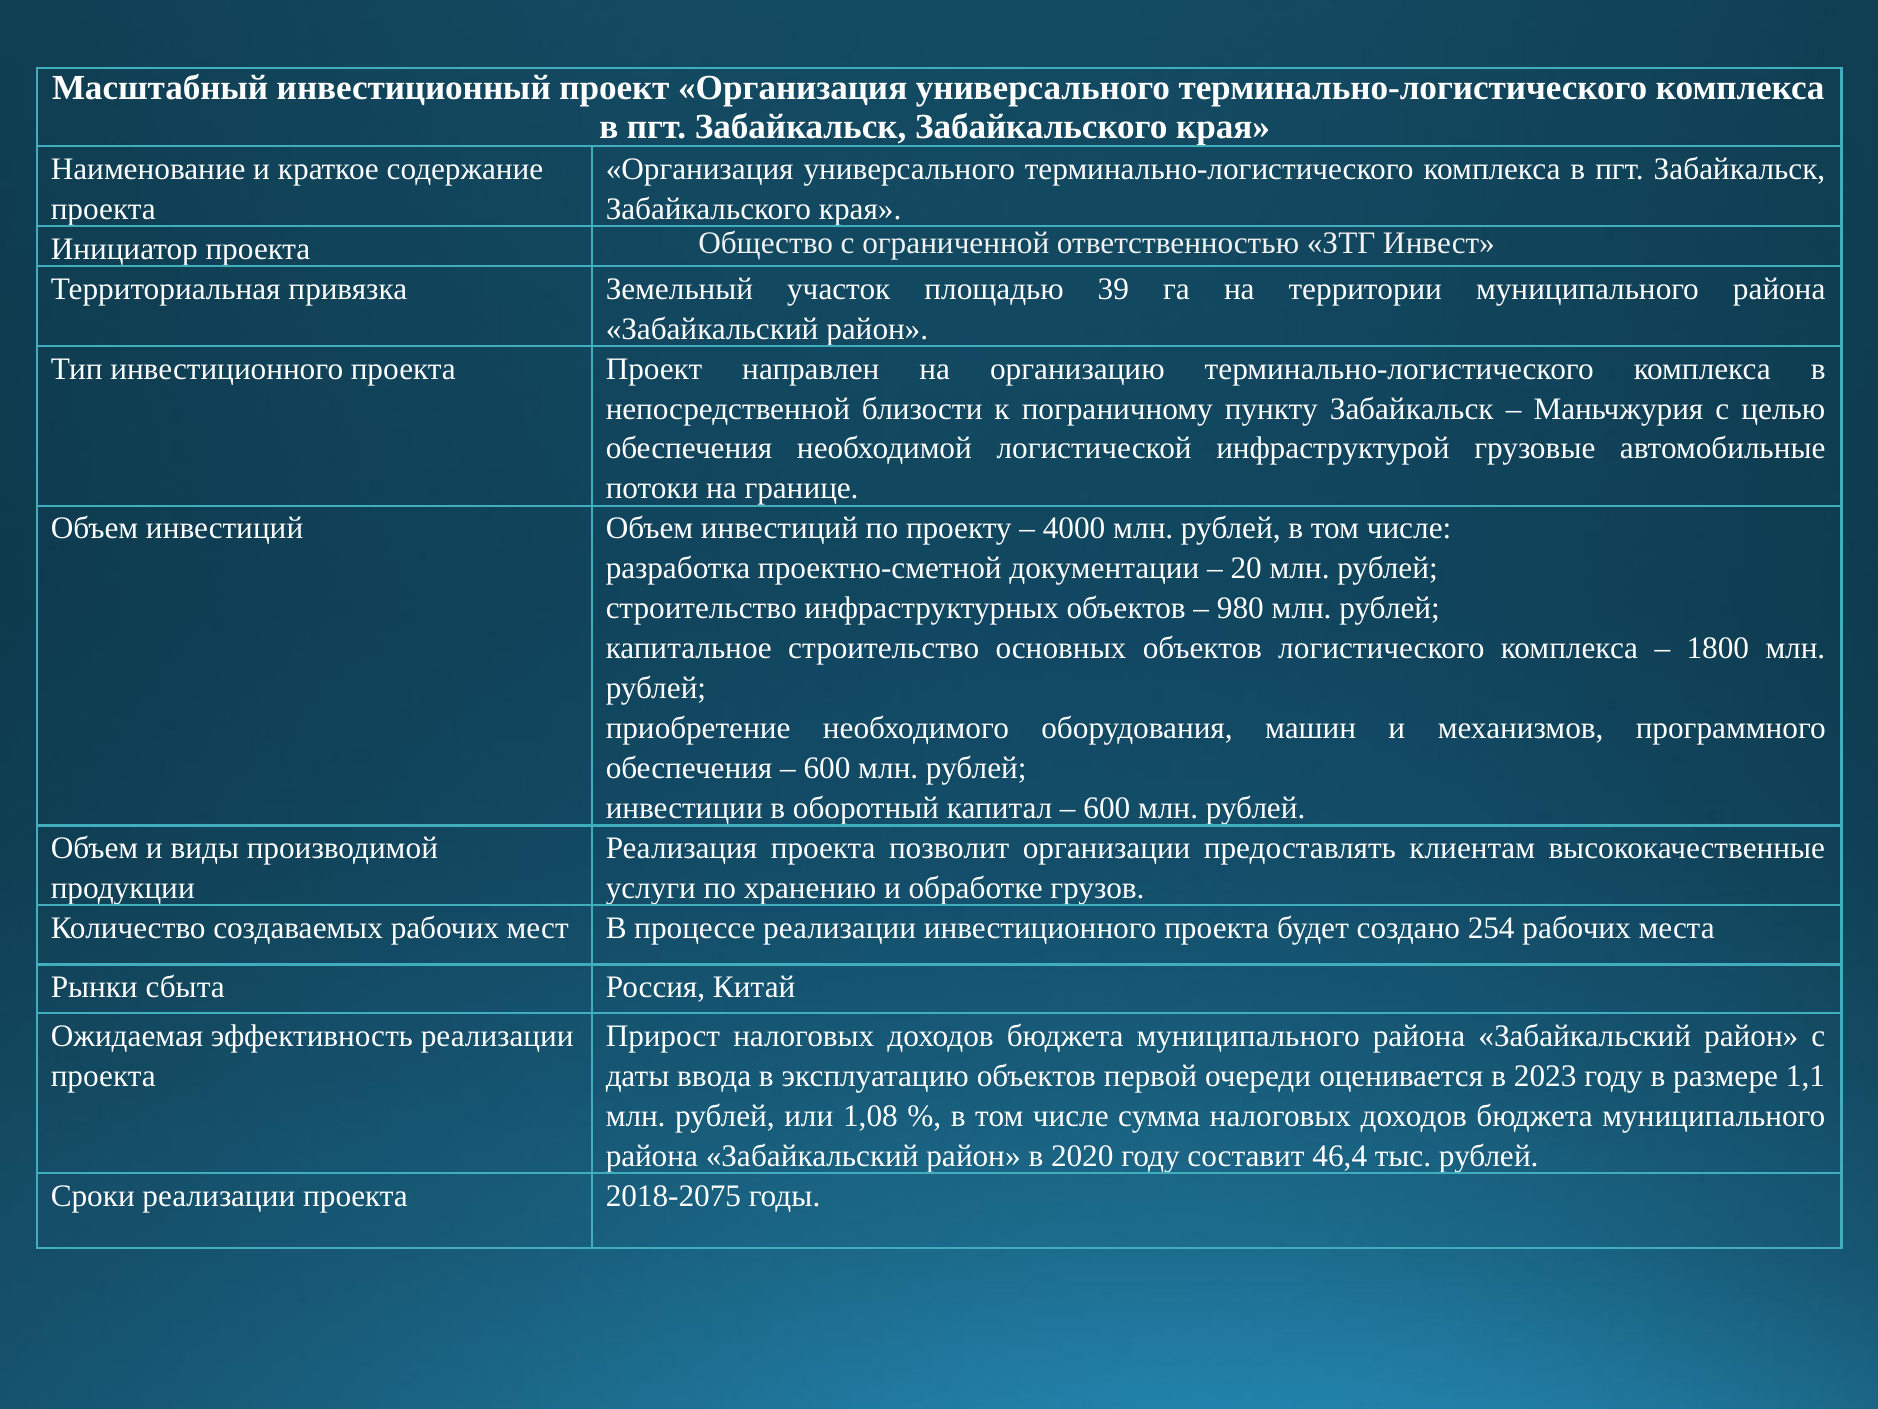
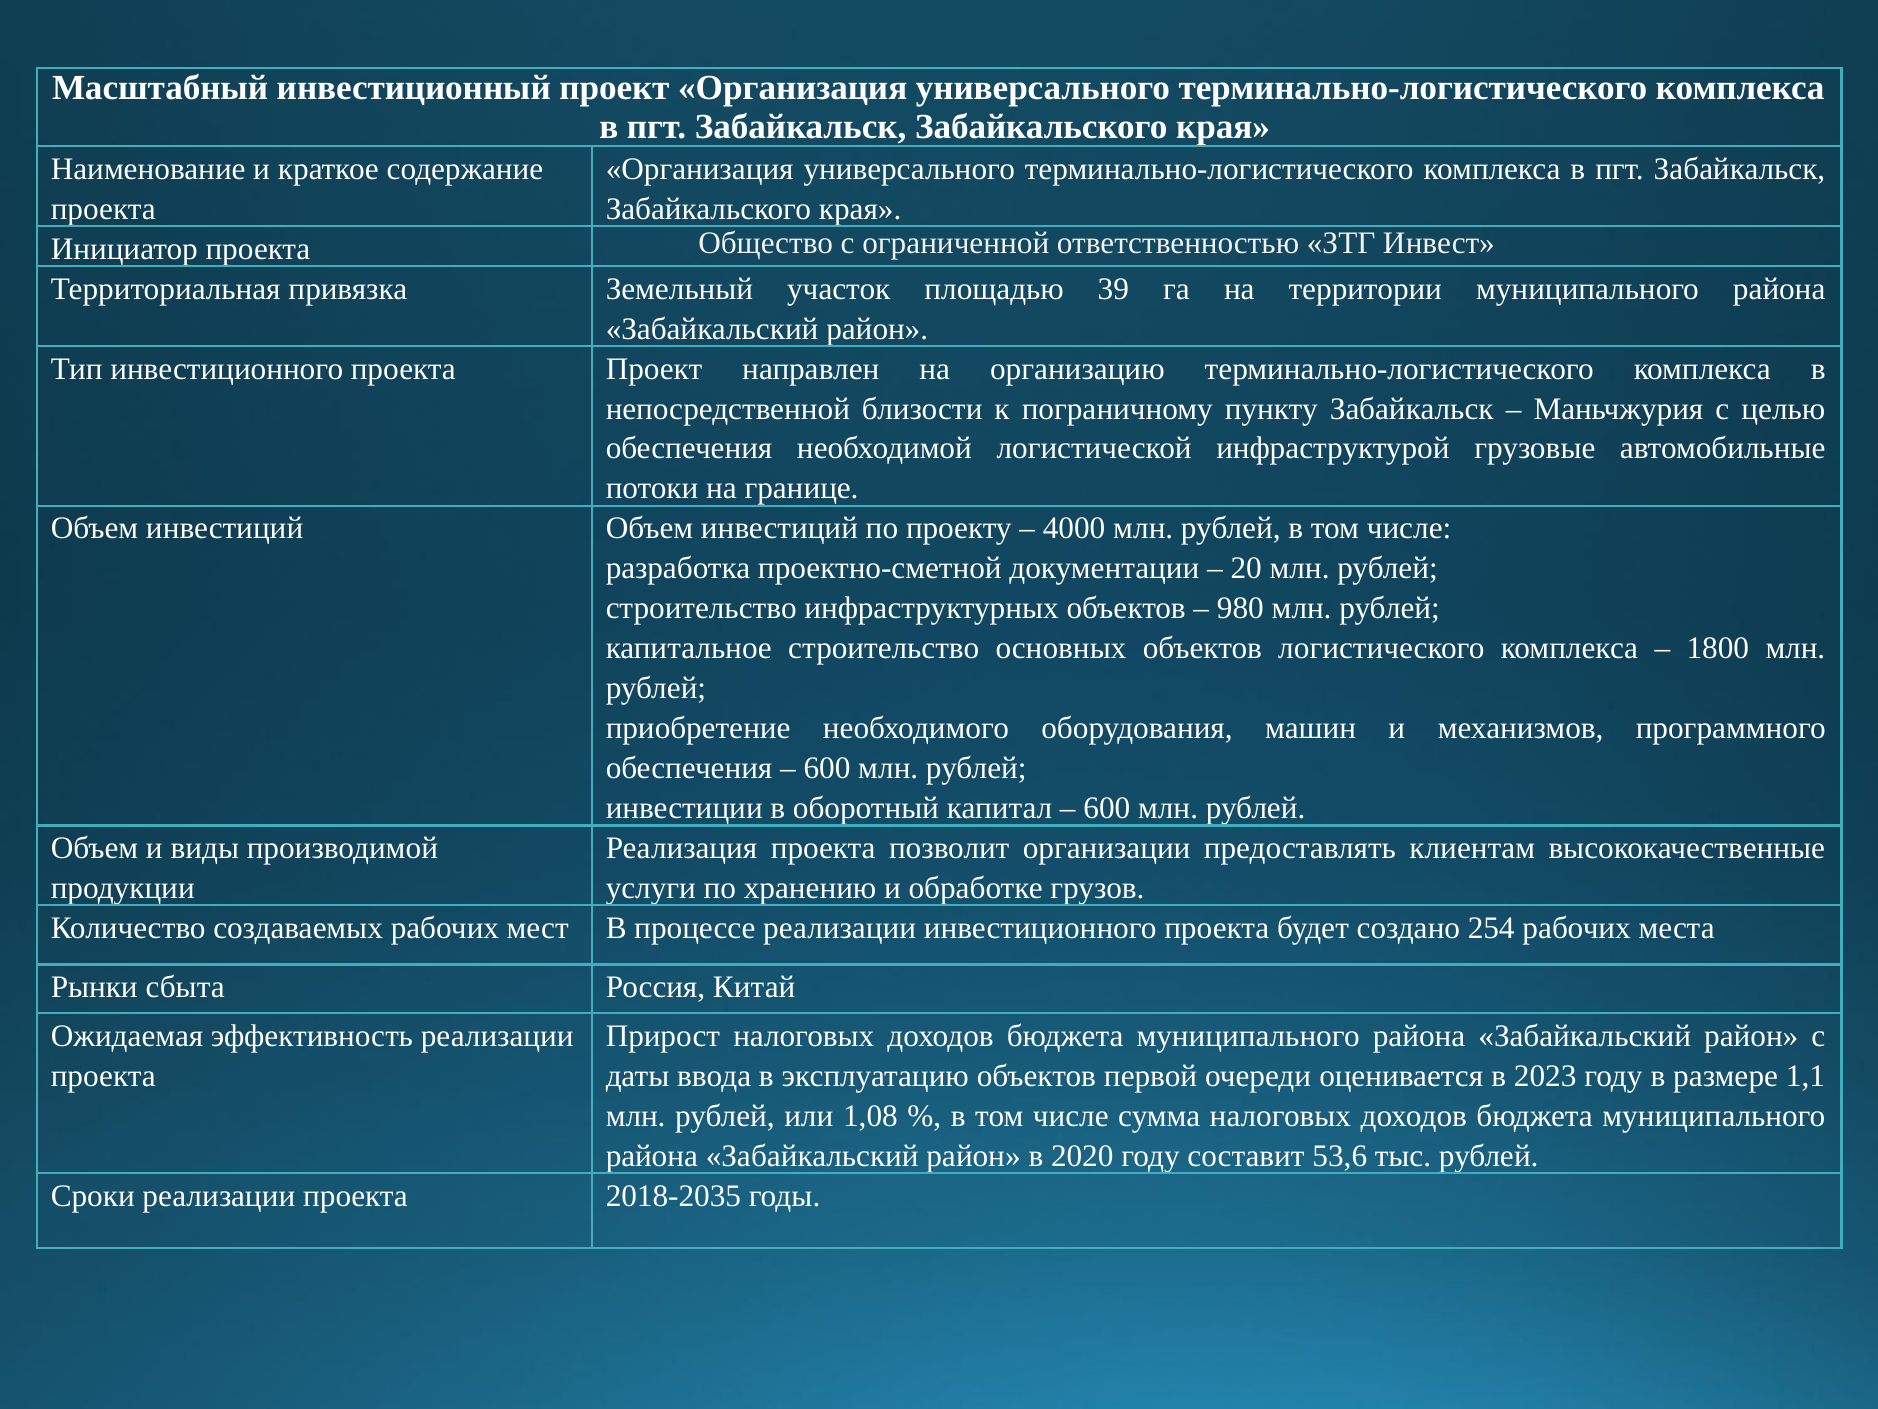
46,4: 46,4 -> 53,6 (1340, 1155)
2018-2075: 2018-2075 -> 2018-2035 (673, 1195)
